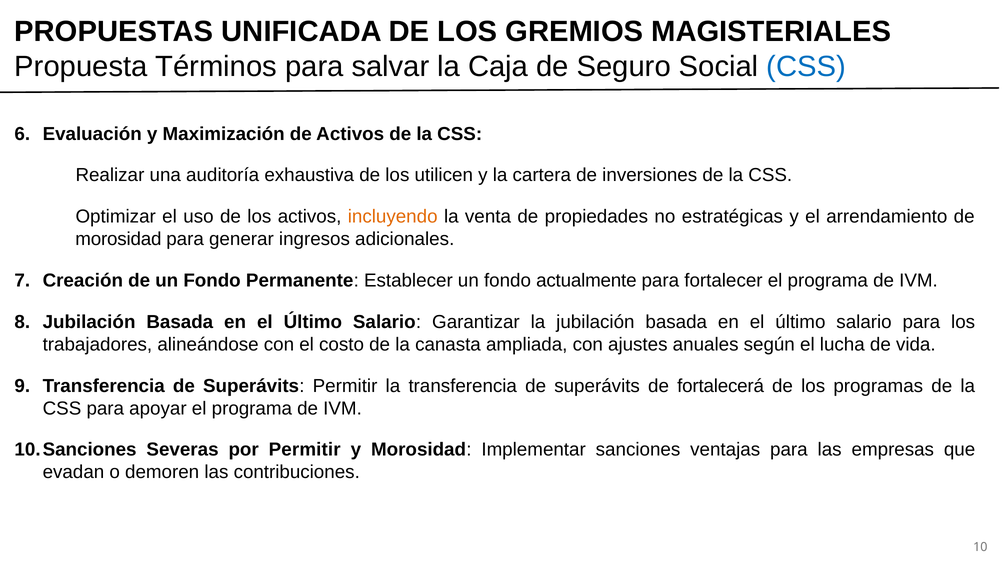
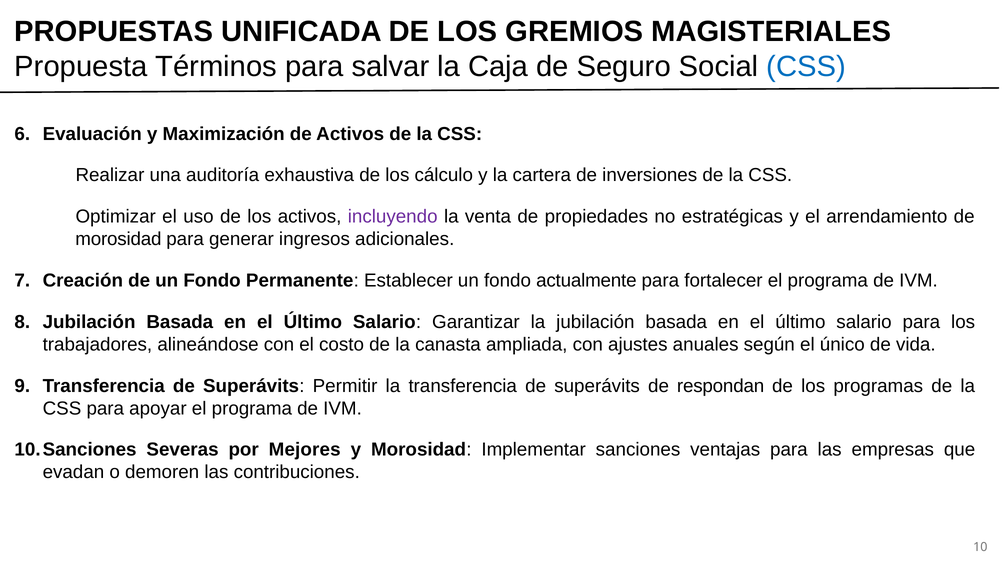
utilicen: utilicen -> cálculo (444, 175)
incluyendo colour: orange -> purple (393, 216)
lucha: lucha -> único (842, 344)
fortalecerá: fortalecerá -> respondan (721, 386)
por Permitir: Permitir -> Mejores (305, 449)
